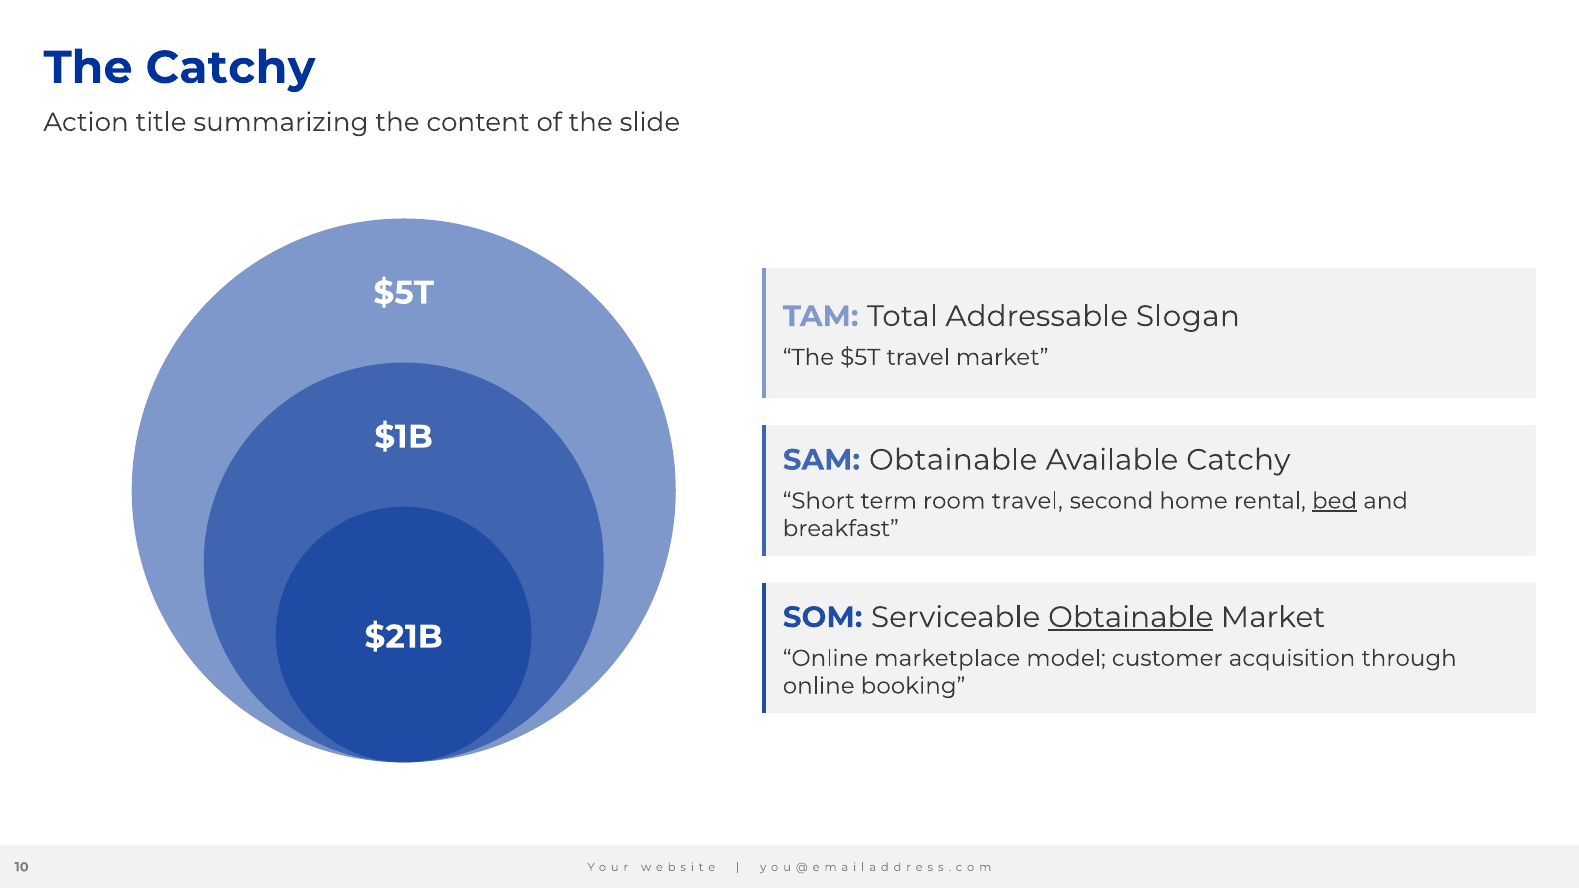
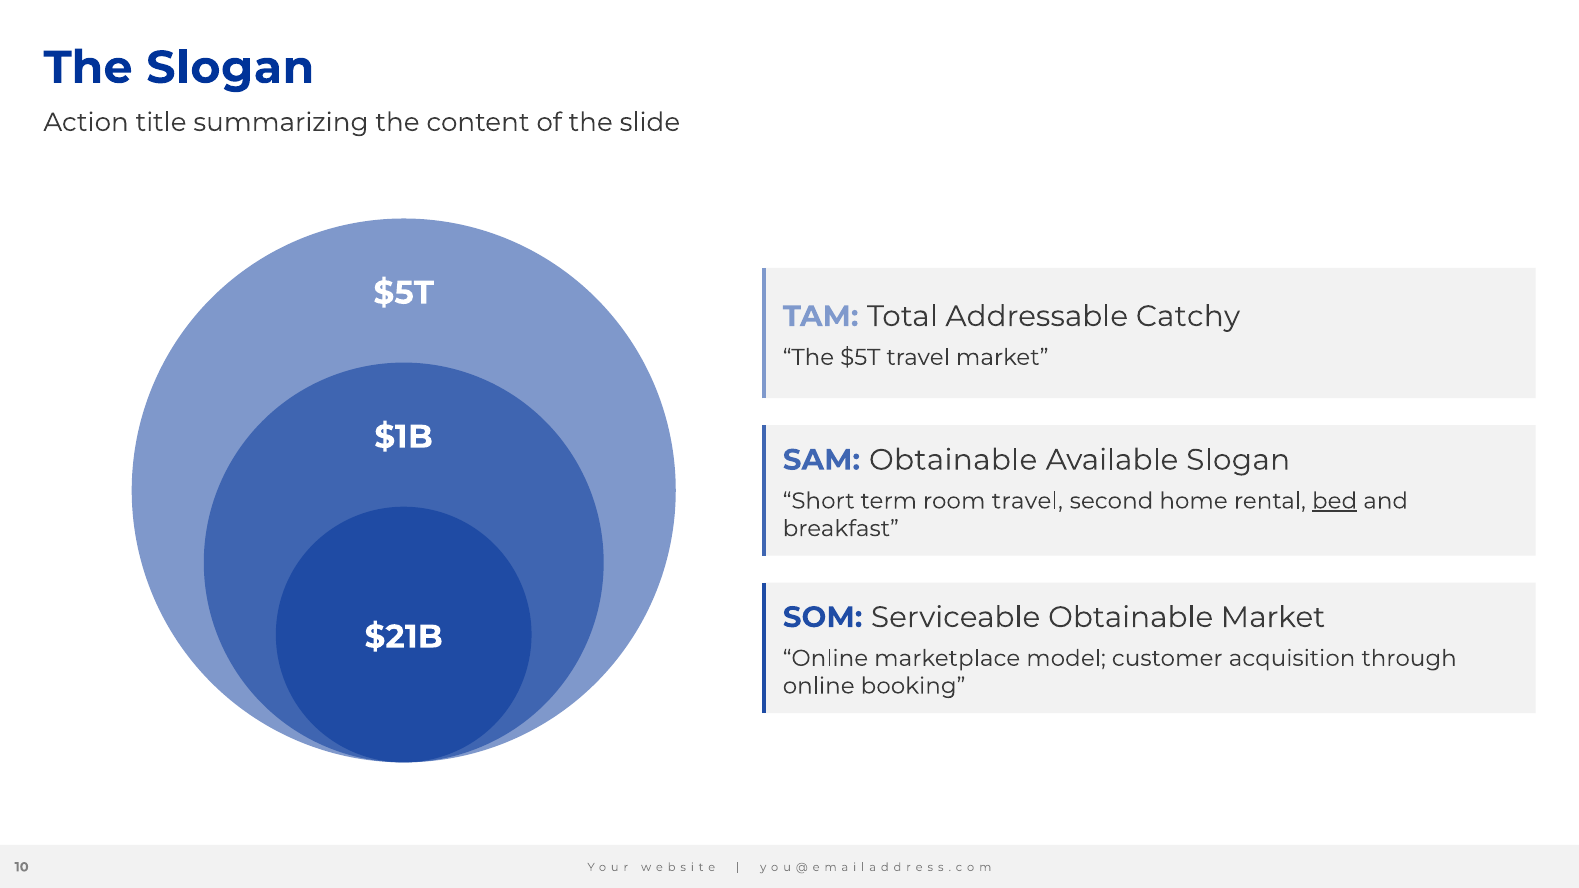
The Catchy: Catchy -> Slogan (230, 68)
Slogan: Slogan -> Catchy (1188, 316)
Available Catchy: Catchy -> Slogan (1238, 460)
Obtainable underline: present -> none (1131, 617)
